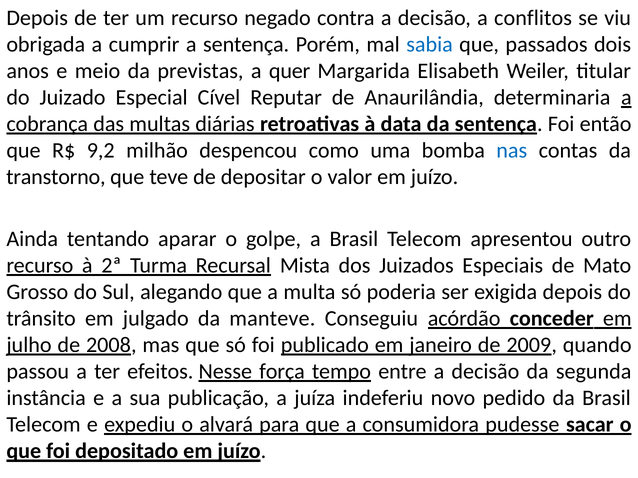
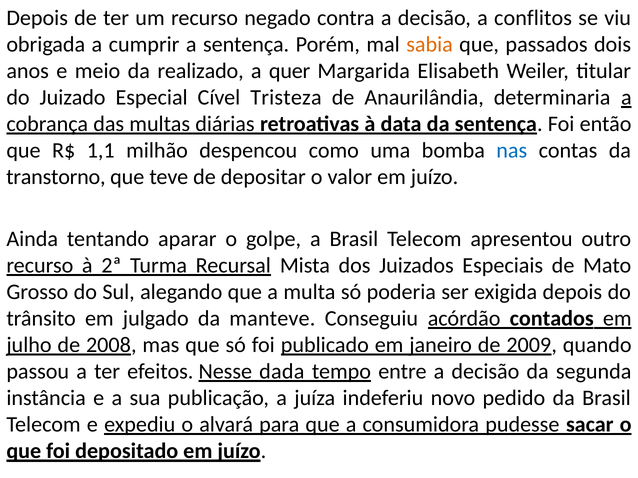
sabia colour: blue -> orange (430, 45)
previstas: previstas -> realizado (201, 71)
Reputar: Reputar -> Tristeza (286, 98)
9,2: 9,2 -> 1,1 (101, 151)
conceder: conceder -> contados (552, 319)
força: força -> dada (282, 372)
